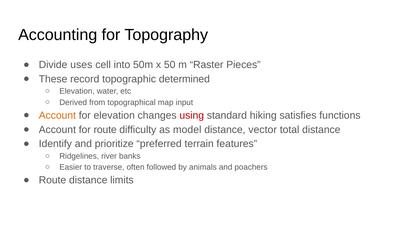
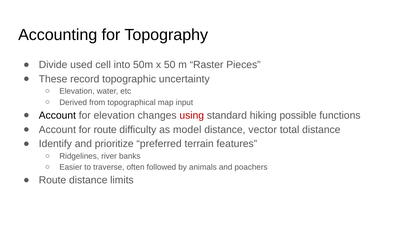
uses: uses -> used (81, 65)
determined: determined -> uncertainty (184, 79)
Account colour: orange -> black (57, 115)
satisfies: satisfies -> possible (298, 115)
